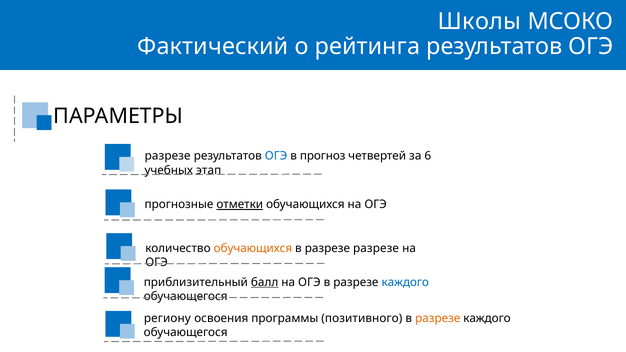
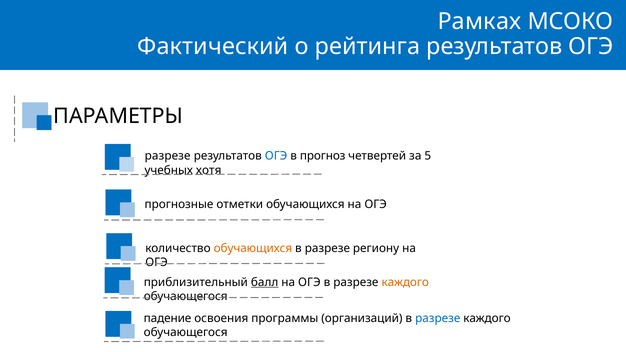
Школы: Школы -> Рамках (479, 21)
6: 6 -> 5 (428, 156)
этап: этап -> хотя (209, 170)
отметки underline: present -> none (240, 204)
разрезе разрезе: разрезе -> региону (376, 249)
каждого colour: blue -> orange (405, 282)
региону: региону -> падение (168, 318)
позитивного: позитивного -> организаций (362, 318)
разрезе colour: orange -> blue (438, 318)
